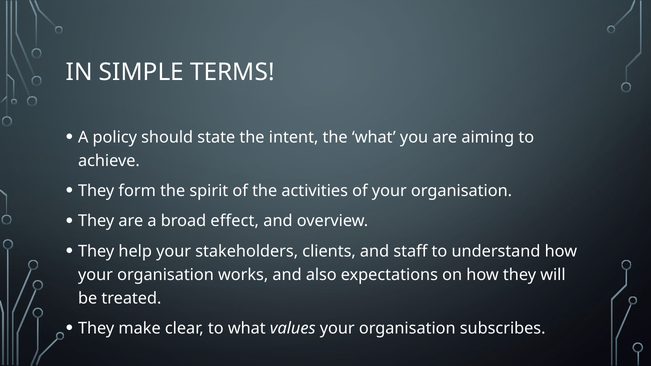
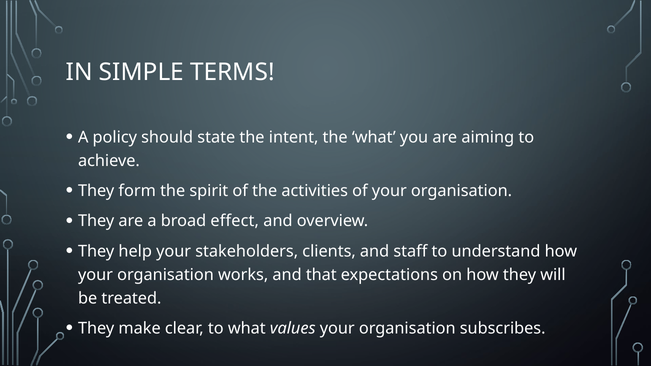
also: also -> that (321, 275)
